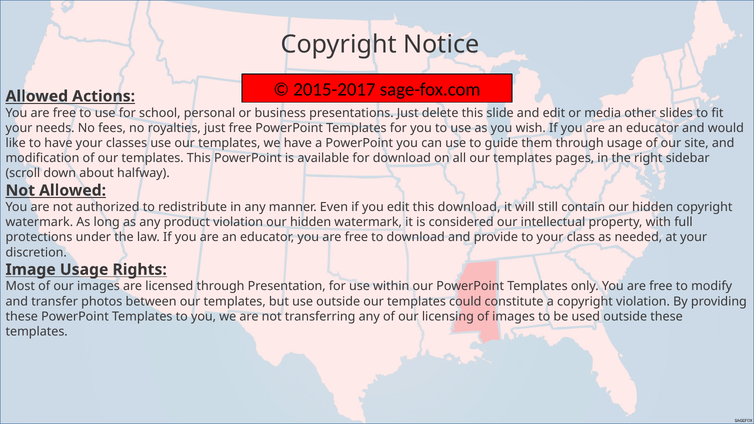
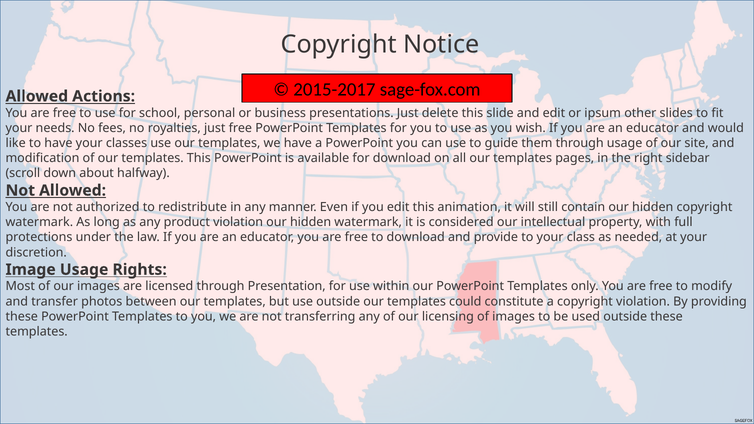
media: media -> ipsum (603, 113)
this download: download -> animation (469, 207)
